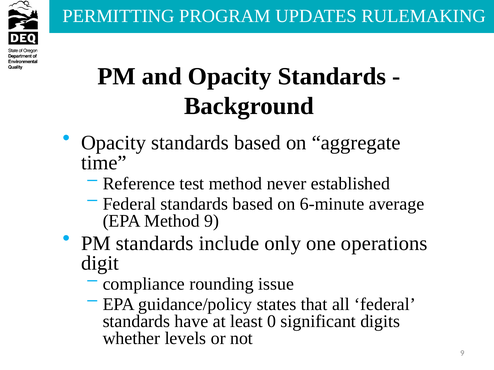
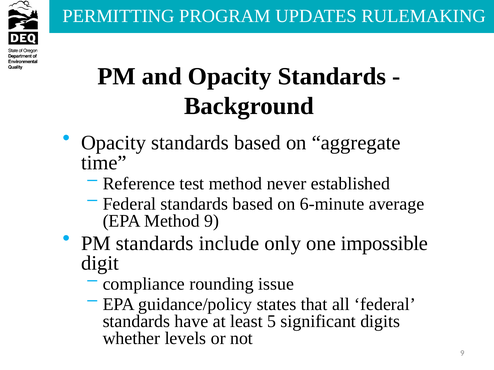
operations: operations -> impossible (384, 244)
0: 0 -> 5 (272, 322)
